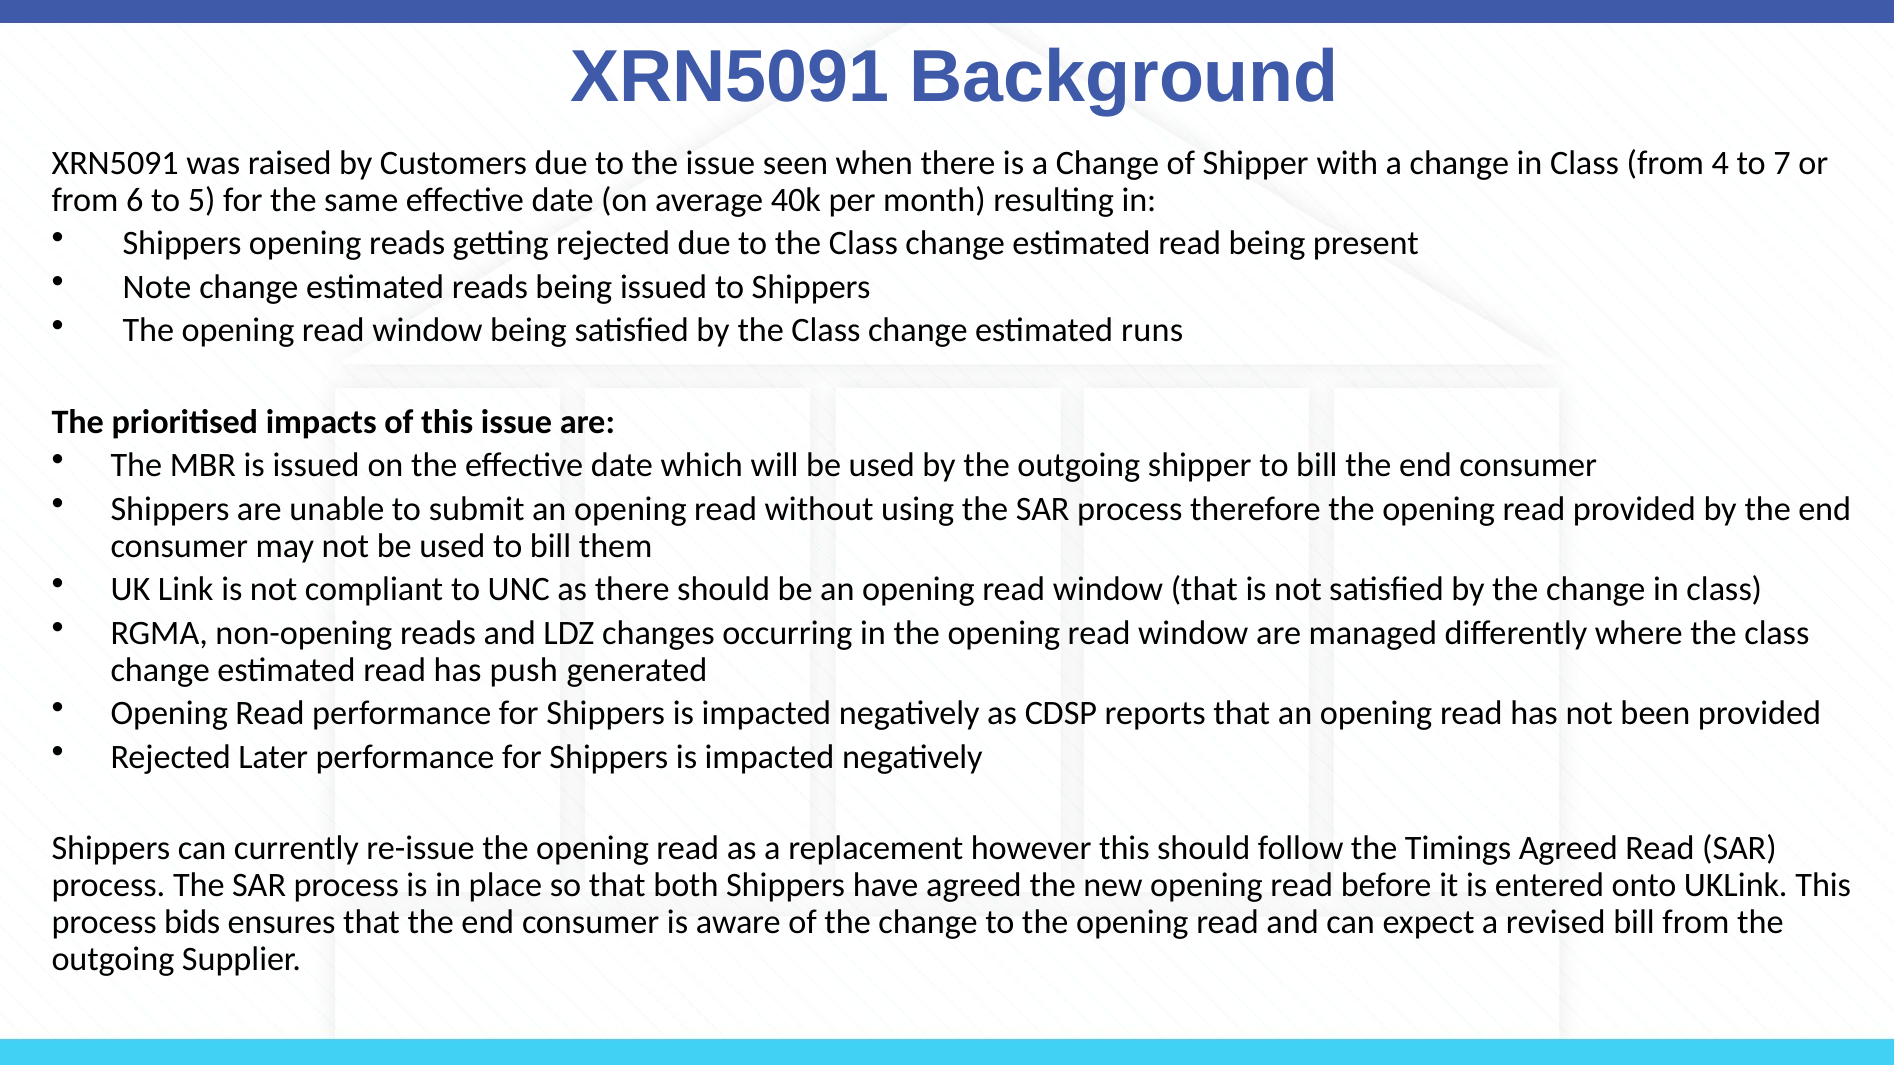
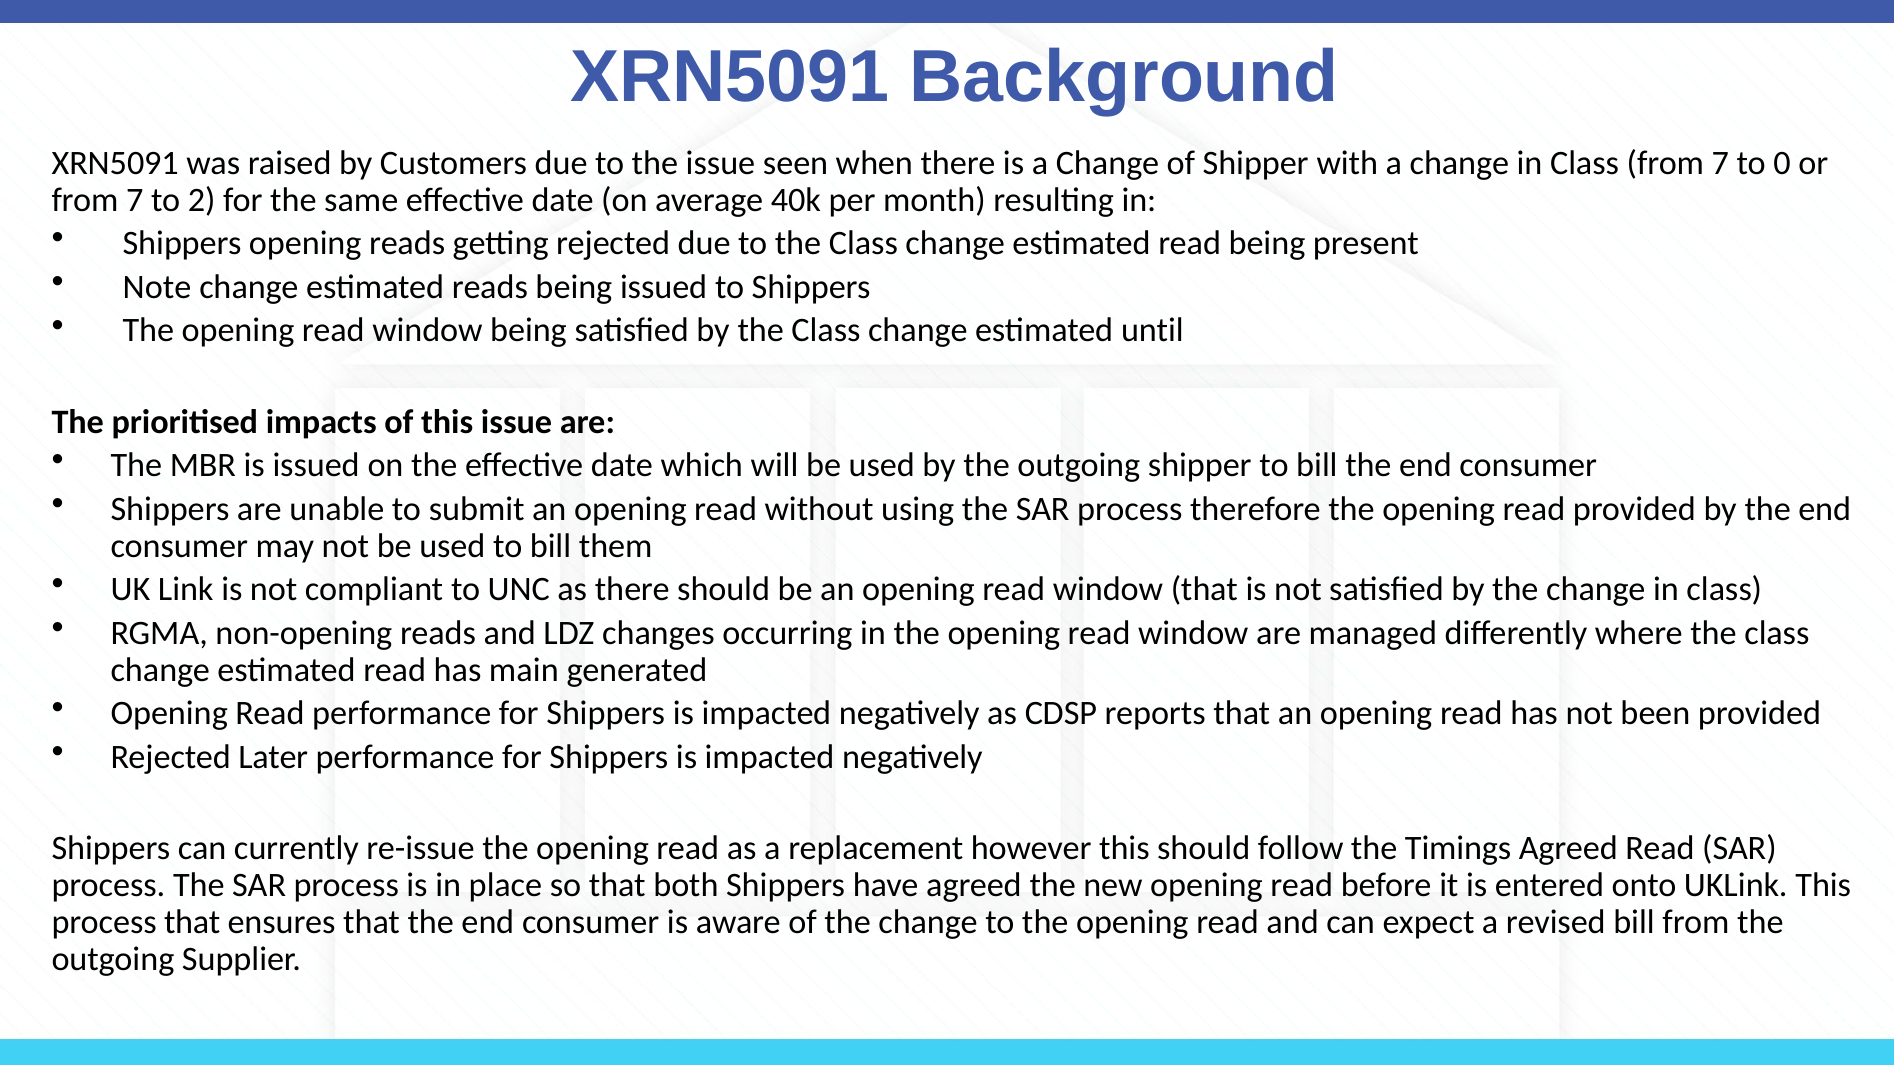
Class from 4: 4 -> 7 (1720, 163)
7: 7 -> 0 (1782, 163)
6: 6 -> 7 (135, 200)
5: 5 -> 2 (202, 200)
runs: runs -> until (1152, 331)
push: push -> main (524, 670)
process bids: bids -> that (192, 922)
